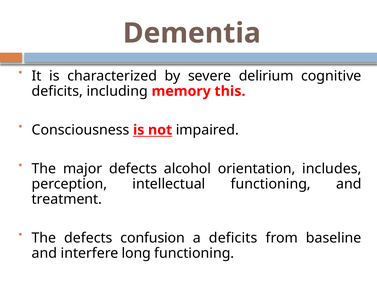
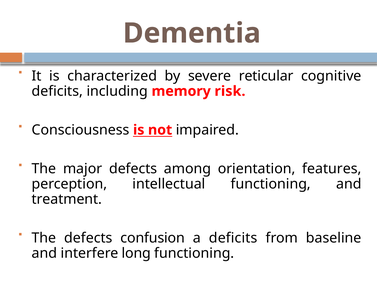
delirium: delirium -> reticular (266, 76)
this: this -> risk (230, 91)
alcohol: alcohol -> among (187, 169)
includes: includes -> features (332, 169)
